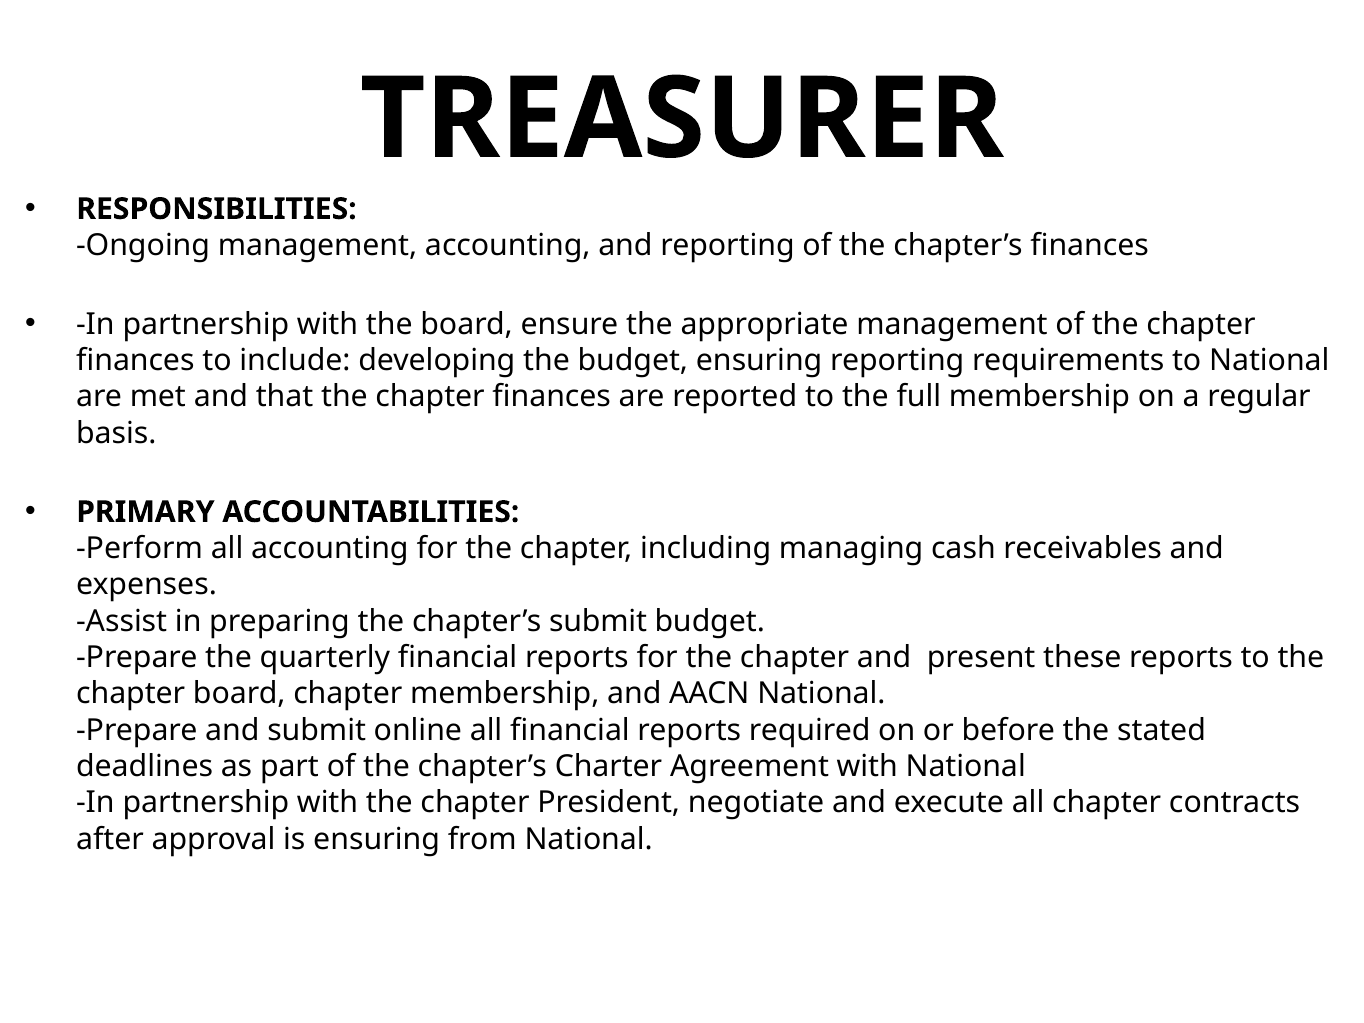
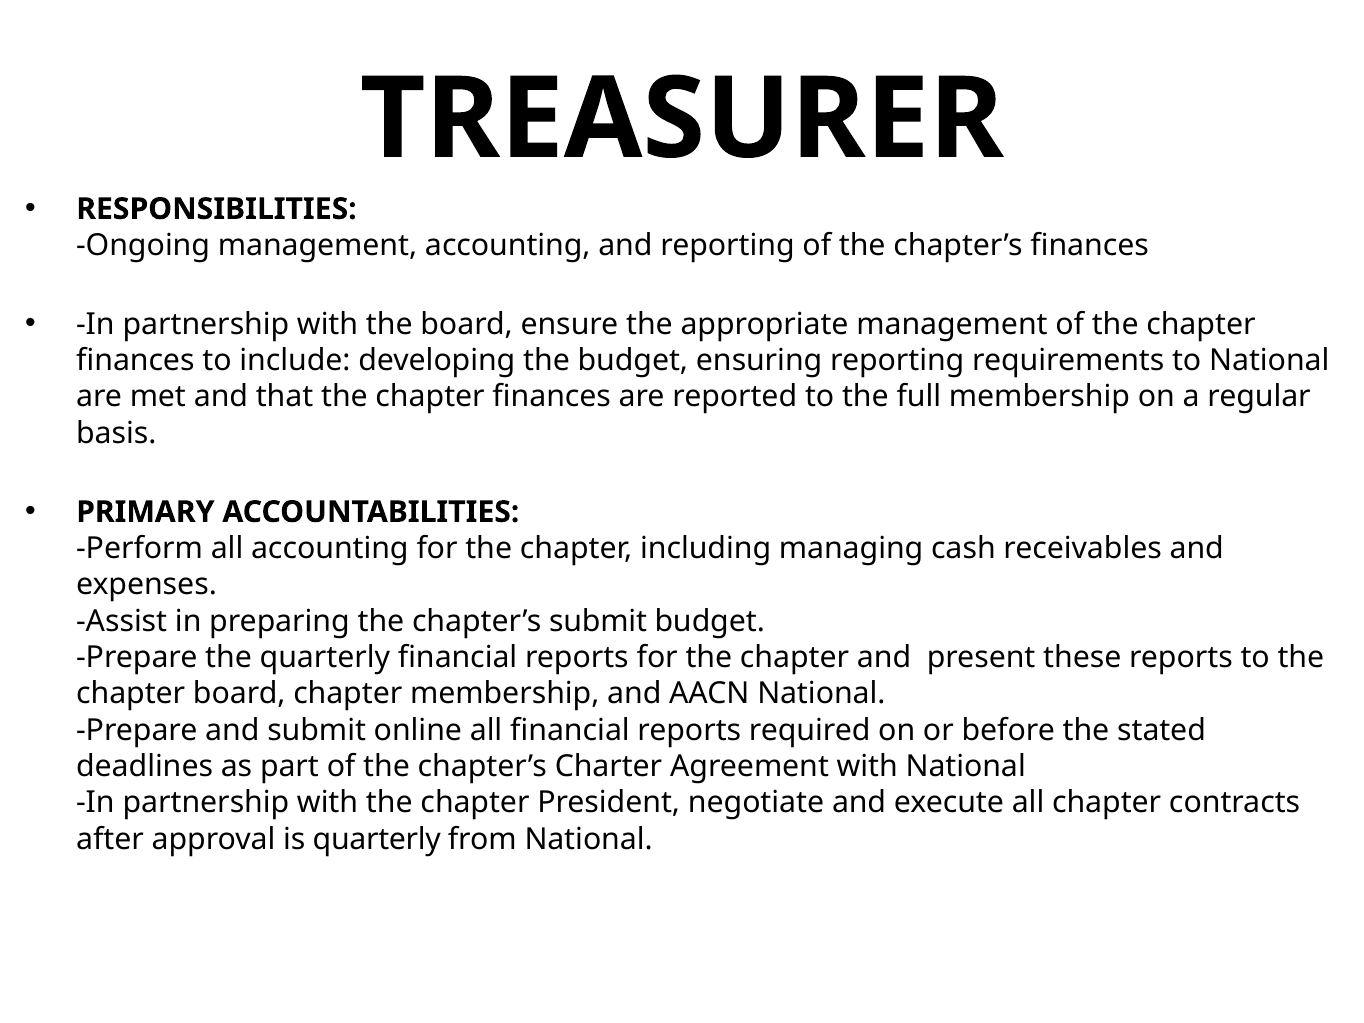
is ensuring: ensuring -> quarterly (377, 839)
